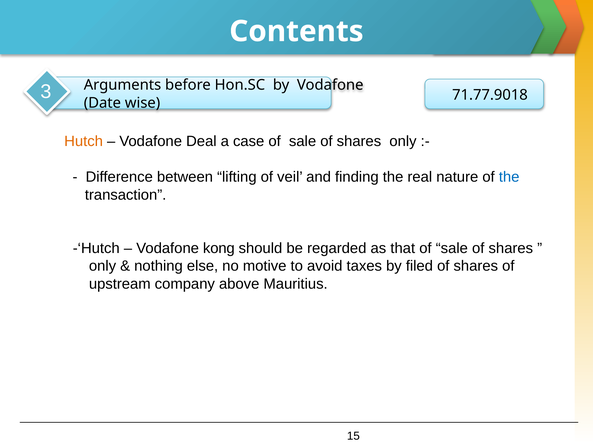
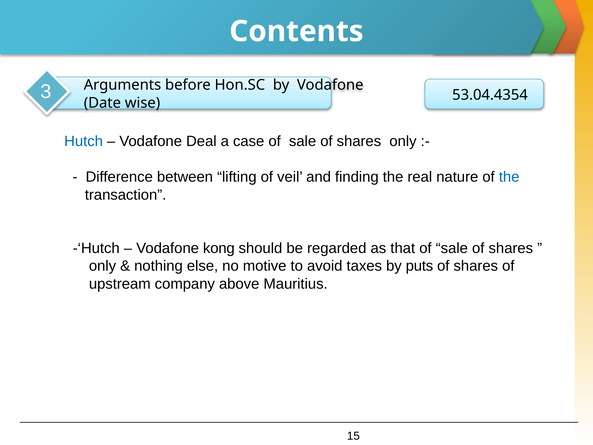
71.77.9018: 71.77.9018 -> 53.04.4354 (490, 95)
Hutch colour: orange -> blue (84, 141)
filed: filed -> puts (419, 266)
